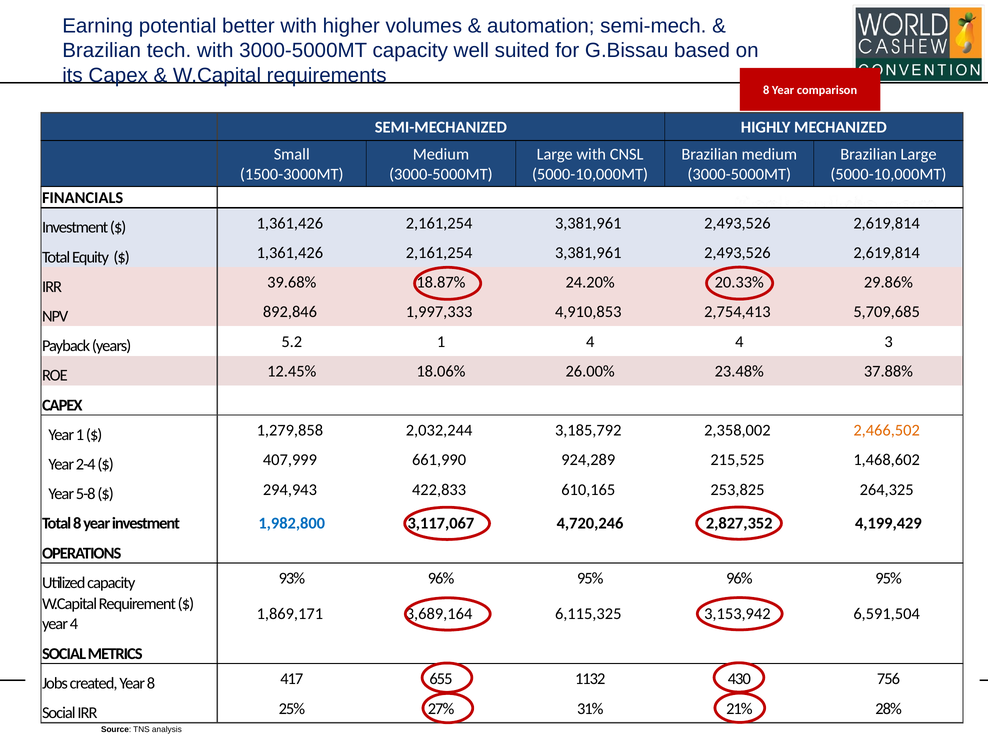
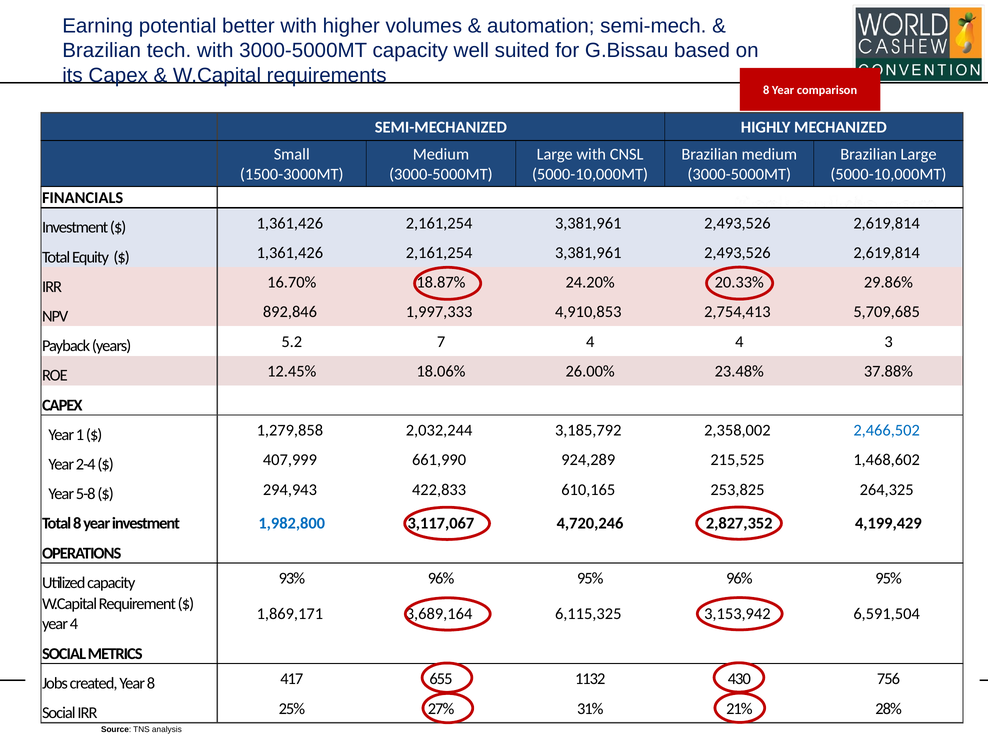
39.68%: 39.68% -> 16.70% (292, 282)
5.2 1: 1 -> 7 (441, 342)
2,466,502 colour: orange -> blue (887, 430)
